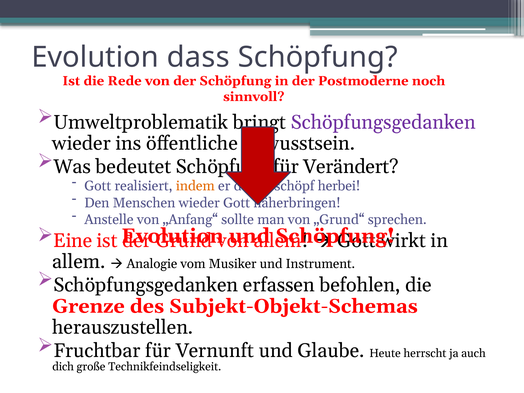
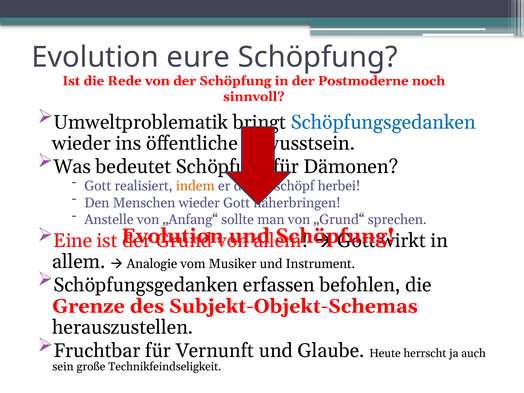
dass: dass -> eure (198, 57)
Schöpfungsgedanken colour: purple -> blue (383, 122)
Verändert: Verändert -> Dämonen (351, 167)
dich: dich -> sein (63, 367)
